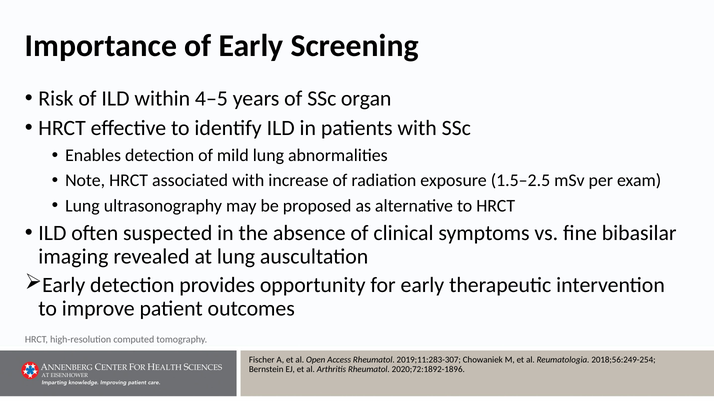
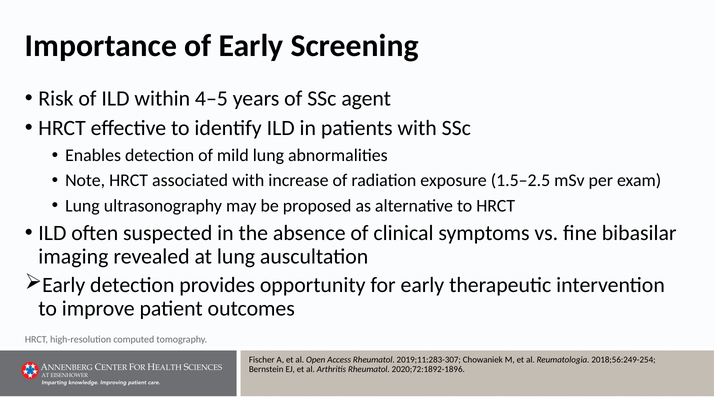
organ: organ -> agent (366, 99)
